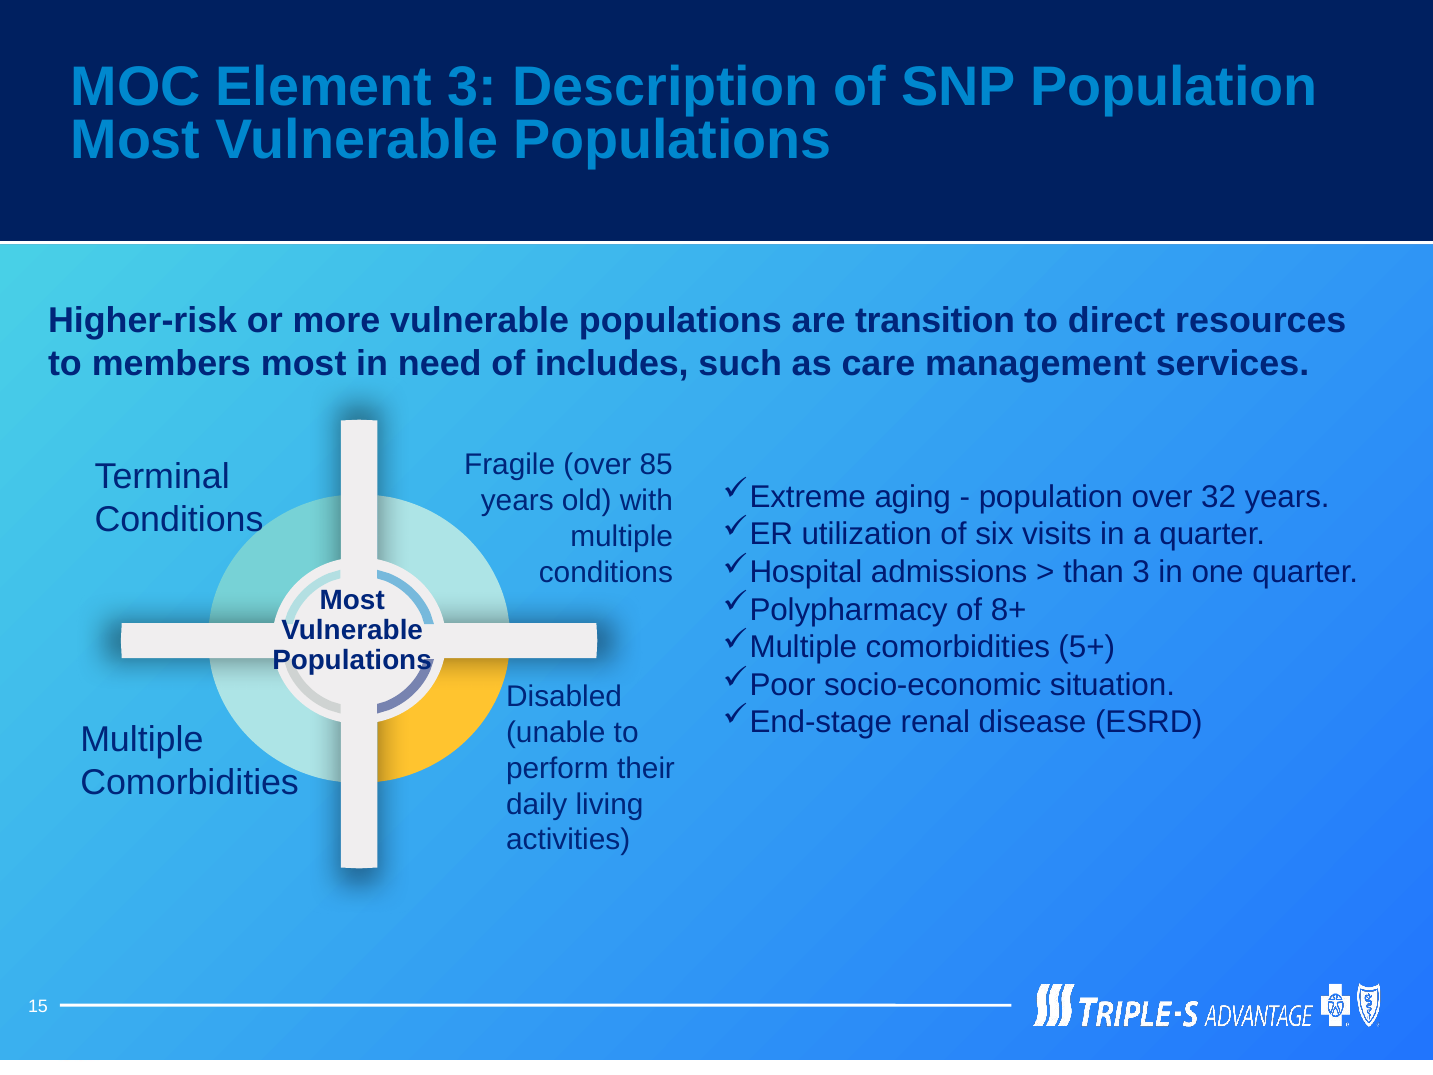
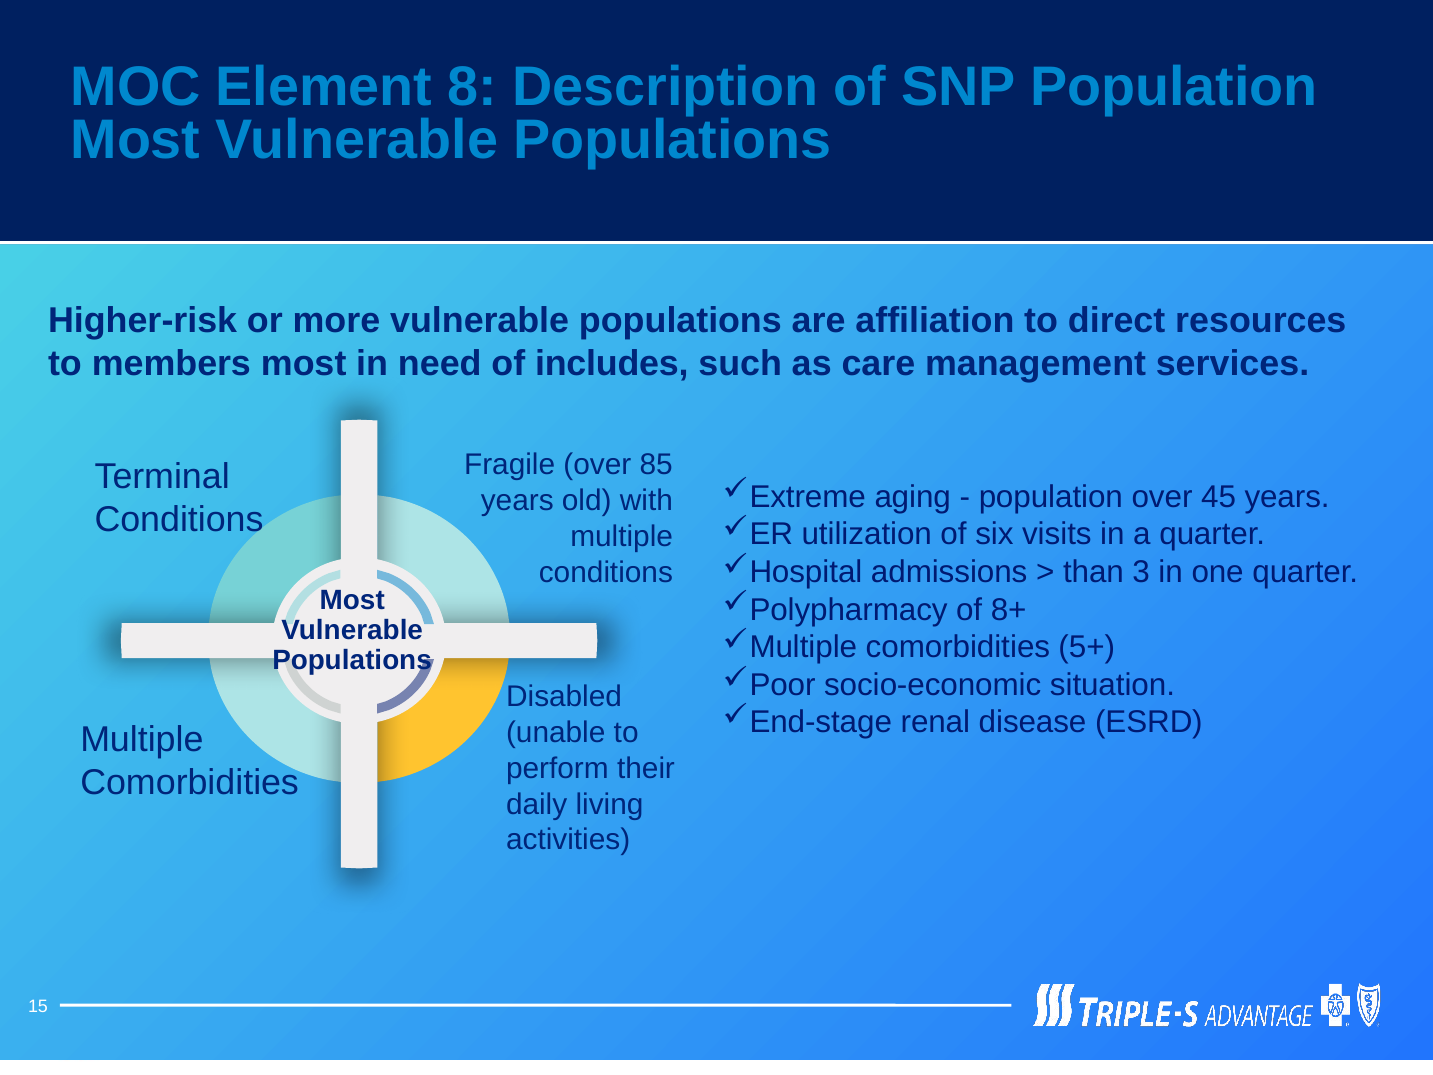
Element 3: 3 -> 8 (472, 87)
transition: transition -> affiliation (935, 321)
32: 32 -> 45 (1219, 497)
